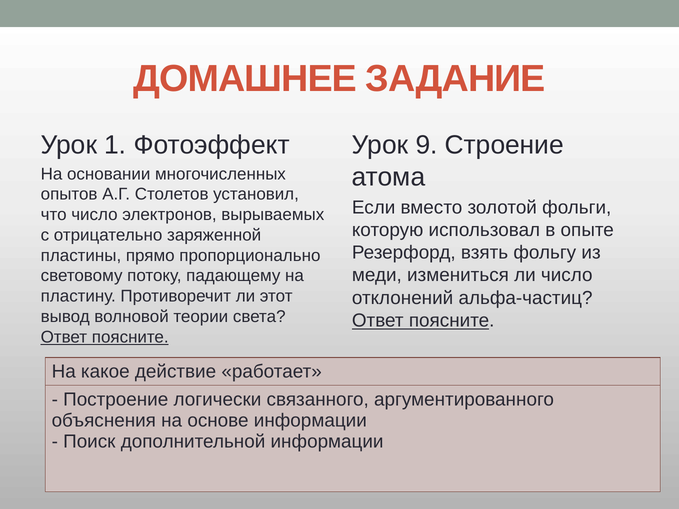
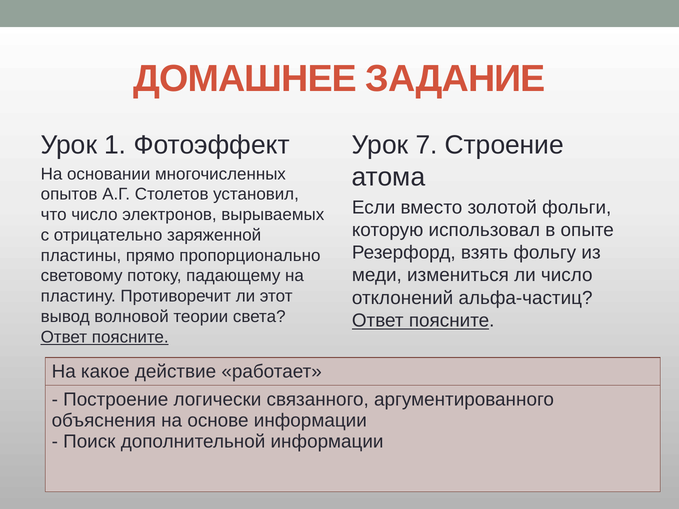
9: 9 -> 7 (427, 145)
